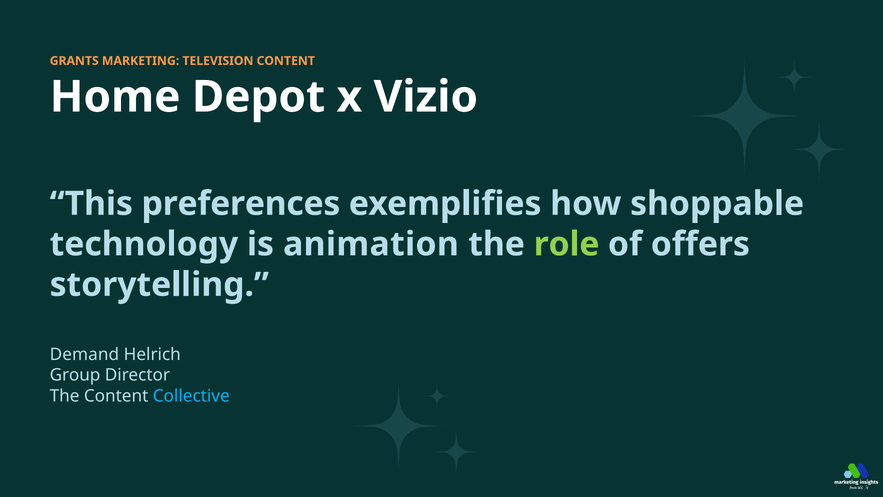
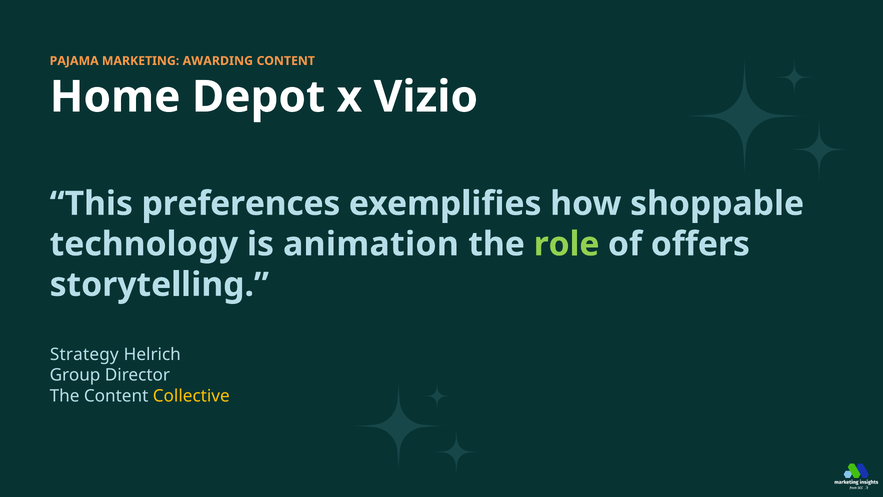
GRANTS: GRANTS -> PAJAMA (74, 61)
TELEVISION: TELEVISION -> AWARDING (218, 61)
Demand: Demand -> Strategy (84, 354)
Collective colour: light blue -> yellow (191, 396)
